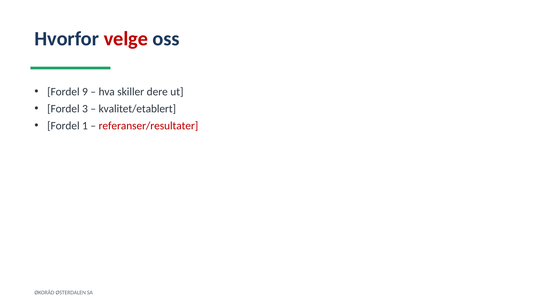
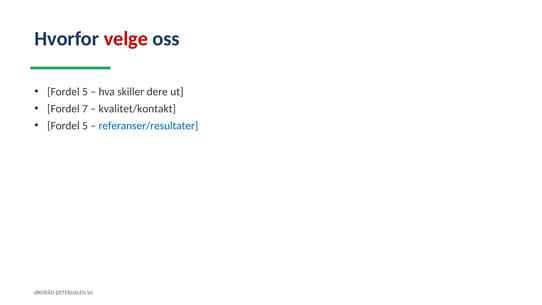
9: 9 -> 5 (85, 92)
3: 3 -> 7 (85, 109)
kvalitet/etablert: kvalitet/etablert -> kvalitet/kontakt (137, 109)
1: 1 -> 5 (85, 126)
referanser/resultater colour: red -> blue (148, 126)
